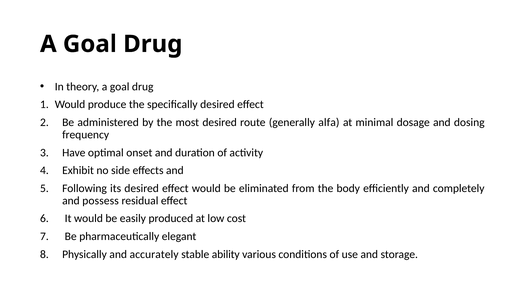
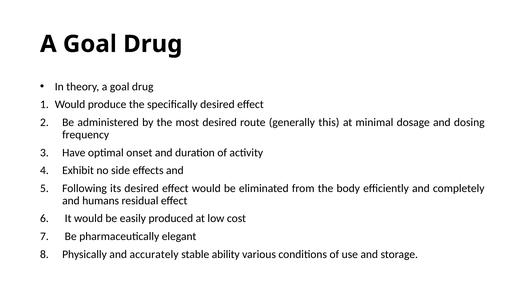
alfa: alfa -> this (329, 122)
possess: possess -> humans (101, 201)
